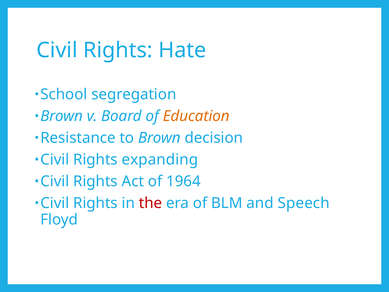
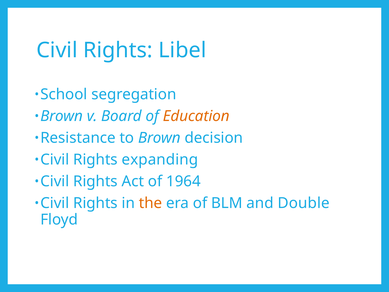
Hate: Hate -> Libel (182, 50)
the colour: red -> orange (150, 203)
Speech: Speech -> Double (304, 203)
